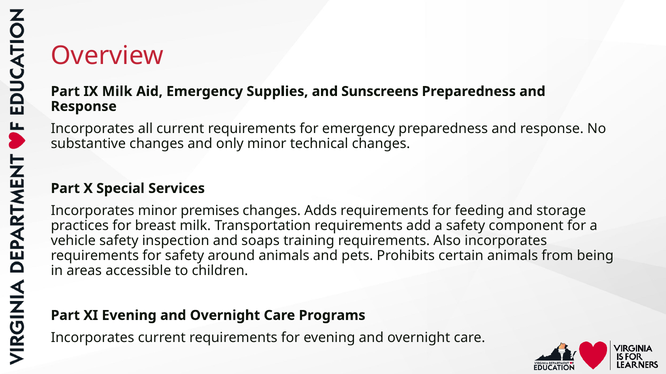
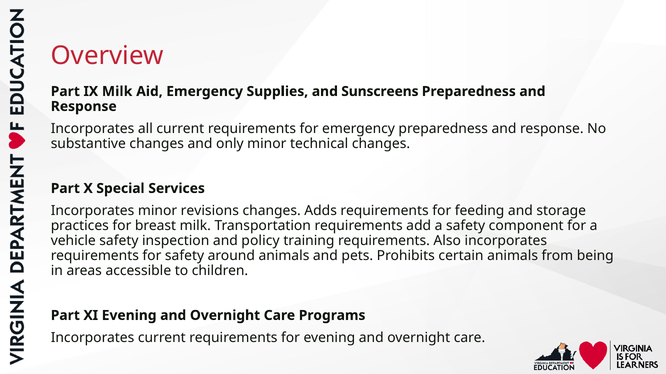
premises: premises -> revisions (210, 211)
soaps: soaps -> policy (261, 241)
